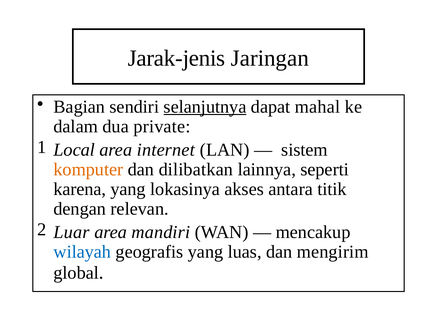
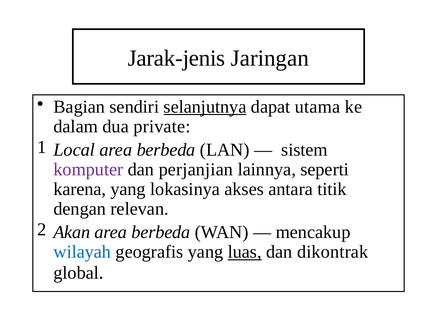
mahal: mahal -> utama (318, 107)
Local area internet: internet -> berbeda (166, 150)
komputer colour: orange -> purple (88, 169)
dilibatkan: dilibatkan -> perjanjian (196, 169)
Luar: Luar -> Akan (72, 232)
mandiri: mandiri -> berbeda (161, 232)
luas underline: none -> present (245, 252)
mengirim: mengirim -> dikontrak (333, 252)
